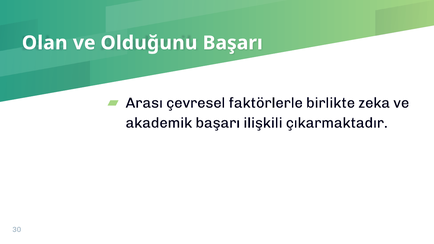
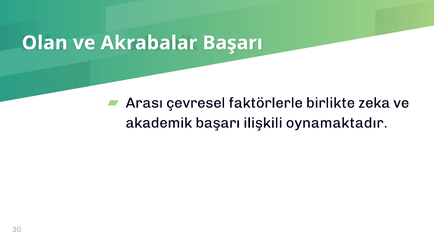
Olduğunu: Olduğunu -> Akrabalar (149, 43)
çıkarmaktadır: çıkarmaktadır -> oynamaktadır (337, 123)
